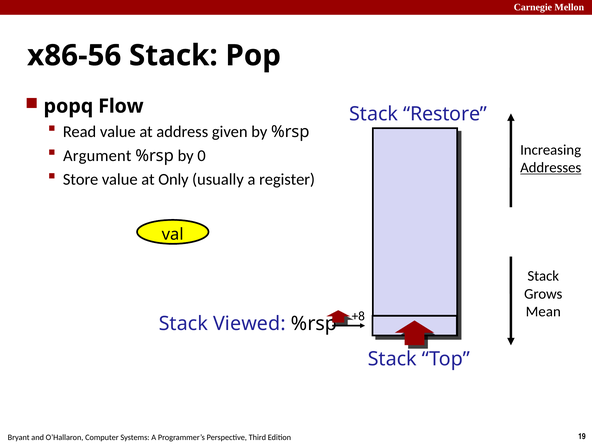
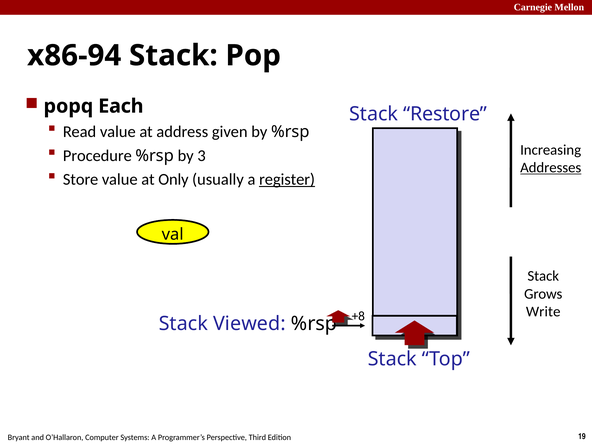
x86-56: x86-56 -> x86-94 (74, 56)
Flow: Flow -> Each (121, 106)
Argument: Argument -> Procedure (97, 156)
0: 0 -> 3 (202, 156)
register underline: none -> present (287, 179)
Mean: Mean -> Write (543, 312)
